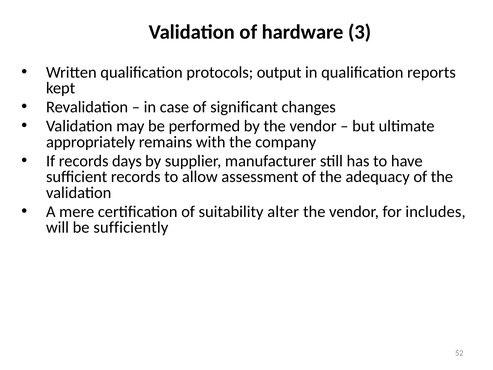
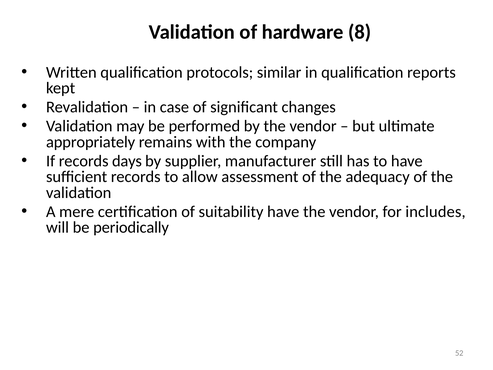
3: 3 -> 8 (360, 32)
output: output -> similar (279, 72)
suitability alter: alter -> have (283, 212)
sufficiently: sufficiently -> periodically (131, 227)
